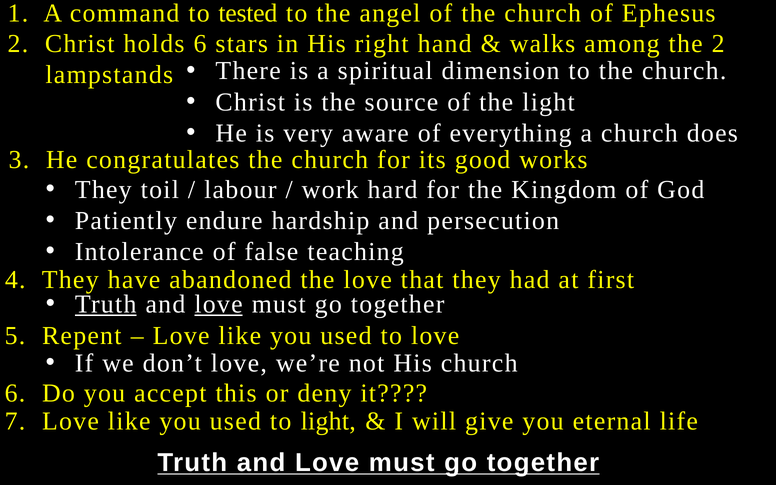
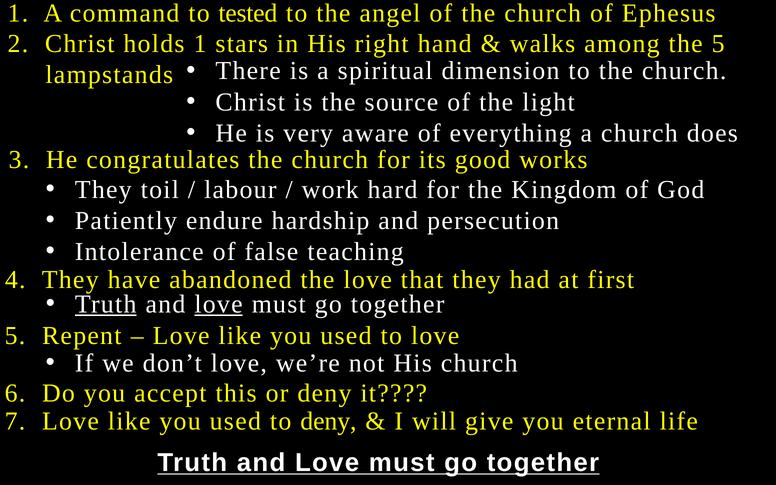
holds 6: 6 -> 1 (200, 44)
the 2: 2 -> 5 (718, 44)
to light: light -> deny (328, 421)
